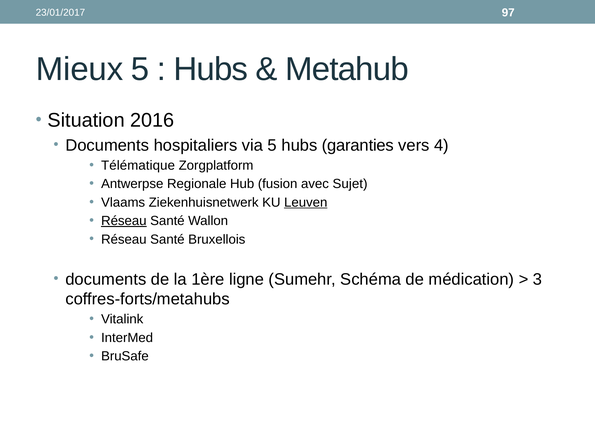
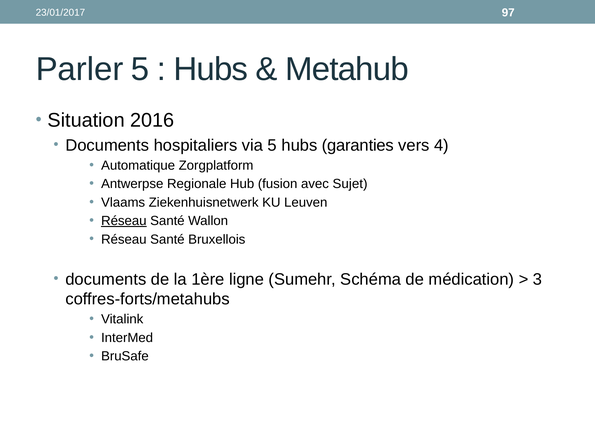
Mieux: Mieux -> Parler (80, 69)
Télématique: Télématique -> Automatique (138, 166)
Leuven underline: present -> none (306, 203)
